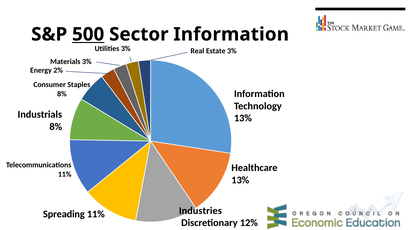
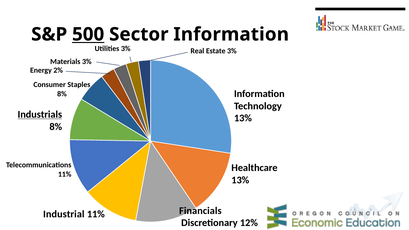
Industrials underline: none -> present (40, 114)
Industries: Industries -> Financials (200, 211)
Spreading: Spreading -> Industrial (64, 214)
